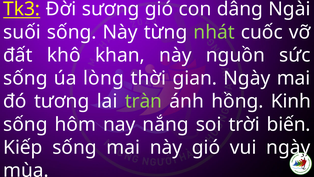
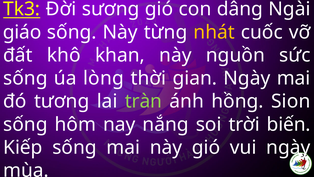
suối: suối -> giáo (22, 32)
nhát colour: light green -> yellow (214, 32)
Kinh: Kinh -> Sion (291, 101)
